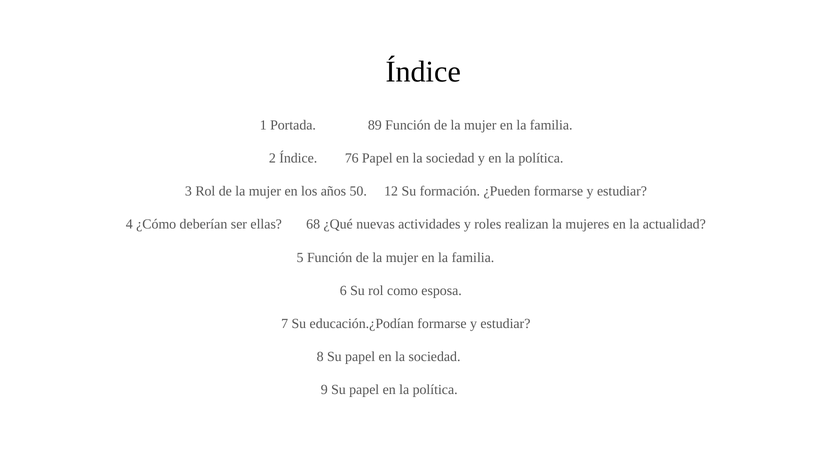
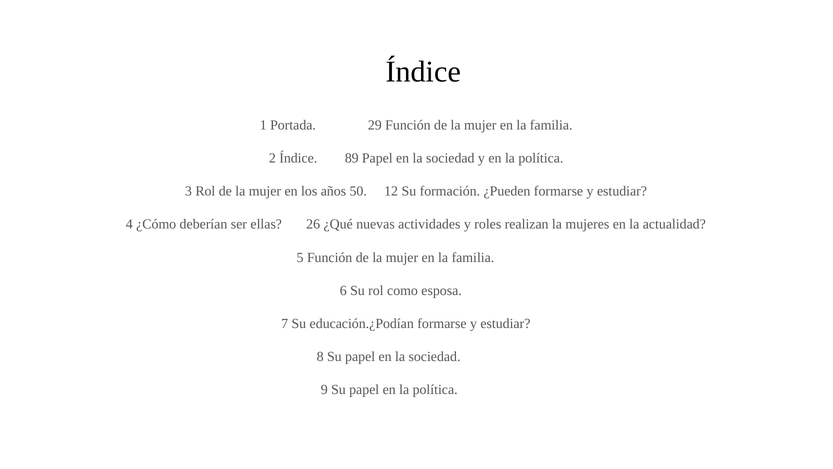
89: 89 -> 29 (375, 125)
76: 76 -> 89 (352, 158)
68: 68 -> 26 (313, 224)
